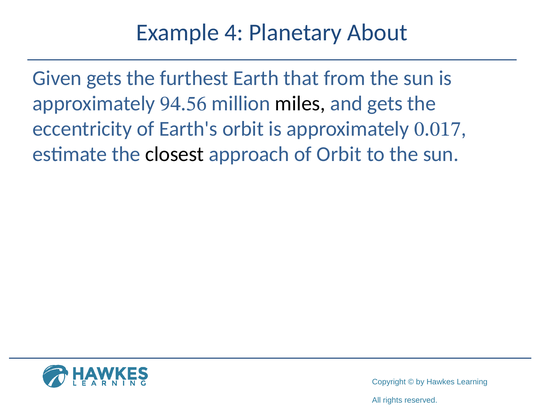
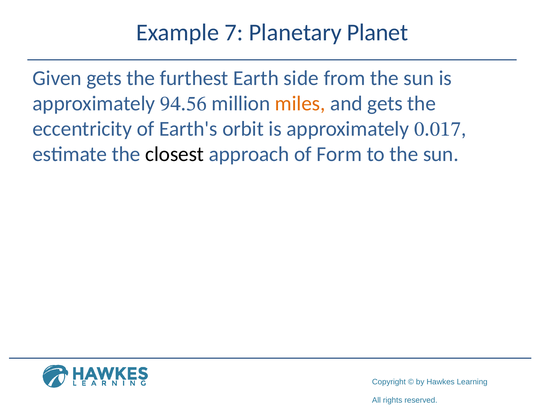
4: 4 -> 7 (234, 33)
About: About -> Planet (378, 33)
that: that -> side (301, 78)
miles colour: black -> orange (300, 103)
of Orbit: Orbit -> Form (339, 154)
